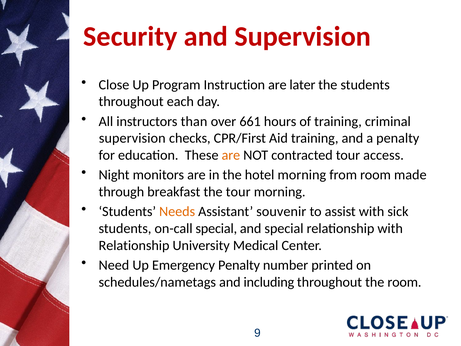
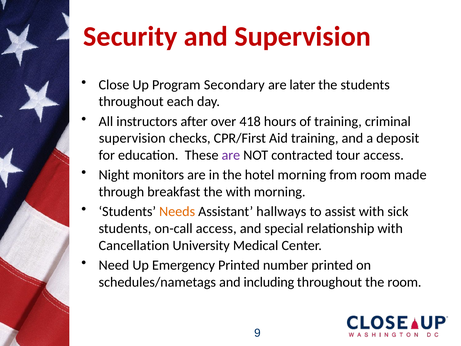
Instruction: Instruction -> Secondary (234, 85)
than: than -> after (194, 121)
661: 661 -> 418 (250, 121)
a penalty: penalty -> deposit (398, 138)
are colour: orange -> purple (231, 155)
the tour: tour -> with (238, 192)
souvenir: souvenir -> hallways (281, 211)
on-call special: special -> access (216, 228)
Relationship: Relationship -> Cancellation (134, 245)
Emergency Penalty: Penalty -> Printed (239, 265)
